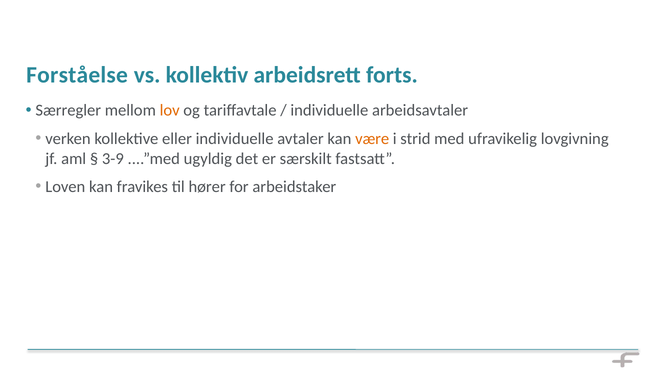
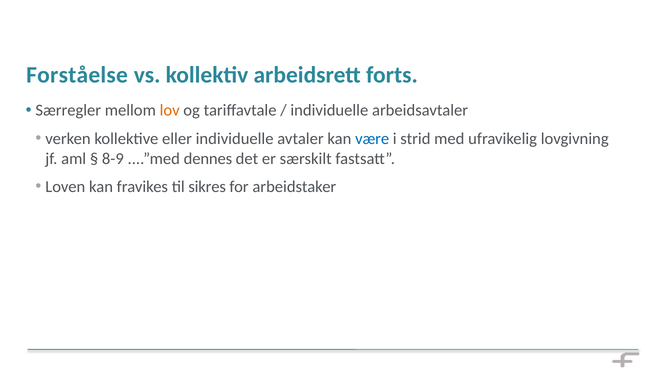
være colour: orange -> blue (372, 139)
3-9: 3-9 -> 8-9 (113, 159)
ugyldig: ugyldig -> dennes (208, 159)
hører: hører -> sikres (207, 187)
